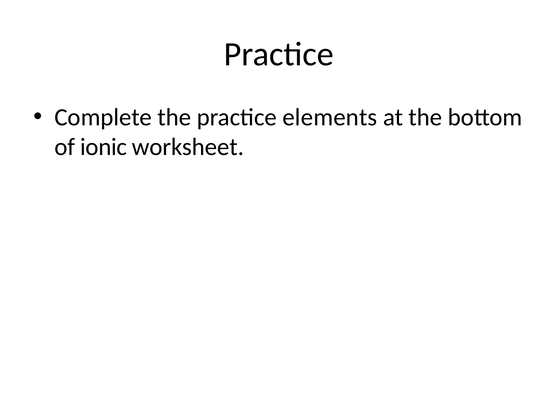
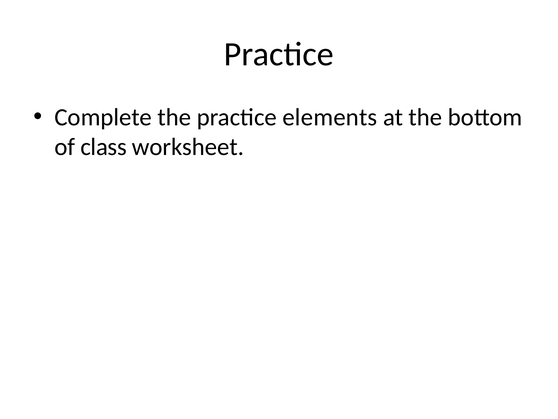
ionic: ionic -> class (104, 147)
